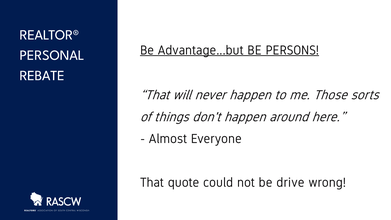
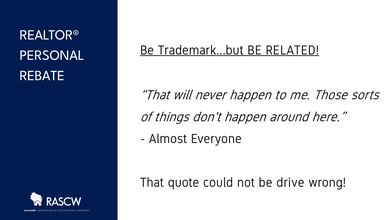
Advantage...but: Advantage...but -> Trademark...but (201, 50)
PERSONS: PERSONS -> RELATED (292, 50)
